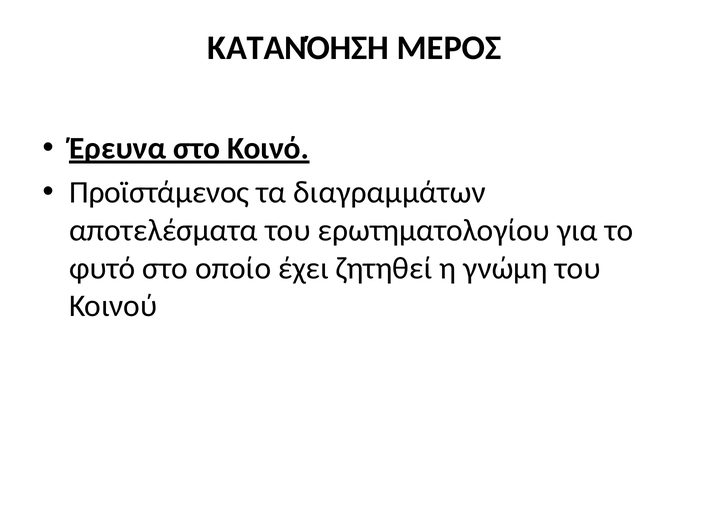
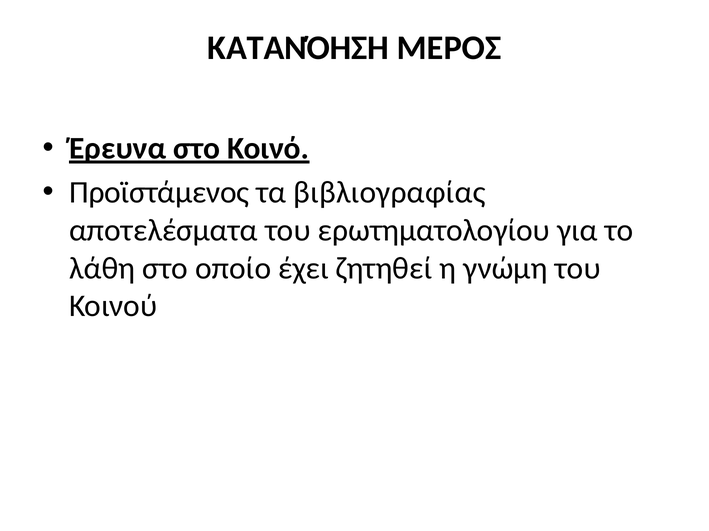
διαγραμμάτων: διαγραμμάτων -> βιβλιογραφίας (389, 193)
φυτό: φυτό -> λάθη (102, 269)
